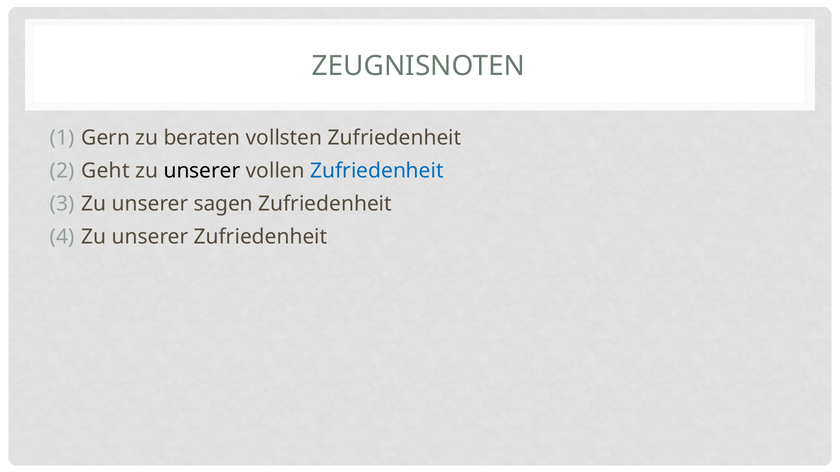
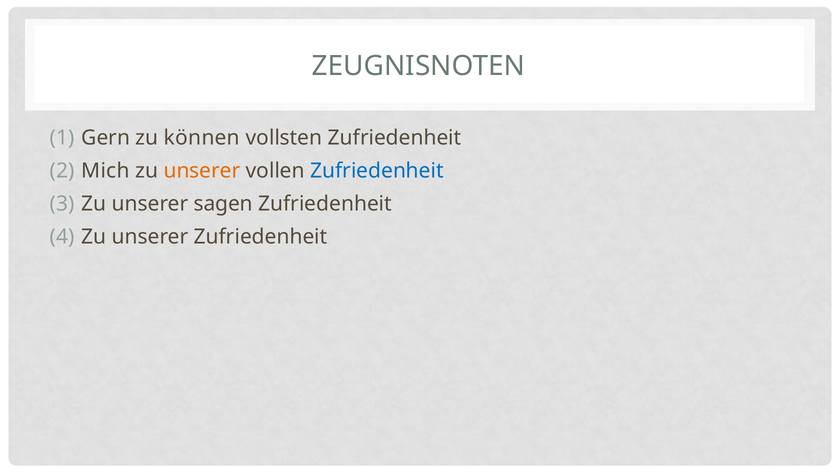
beraten: beraten -> können (202, 138)
Geht: Geht -> Mich (106, 171)
unserer colour: black -> orange (202, 171)
